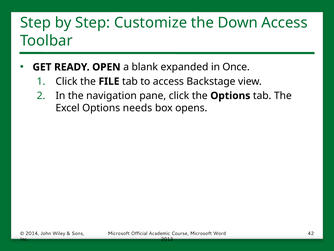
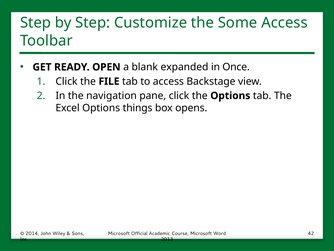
Down: Down -> Some (238, 23)
needs: needs -> things (138, 108)
